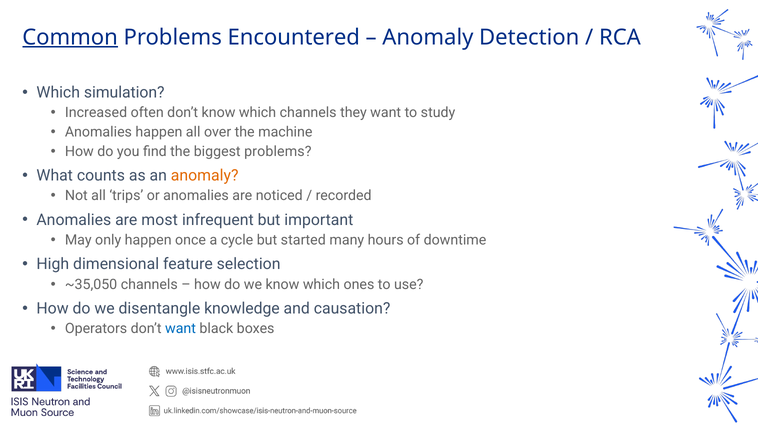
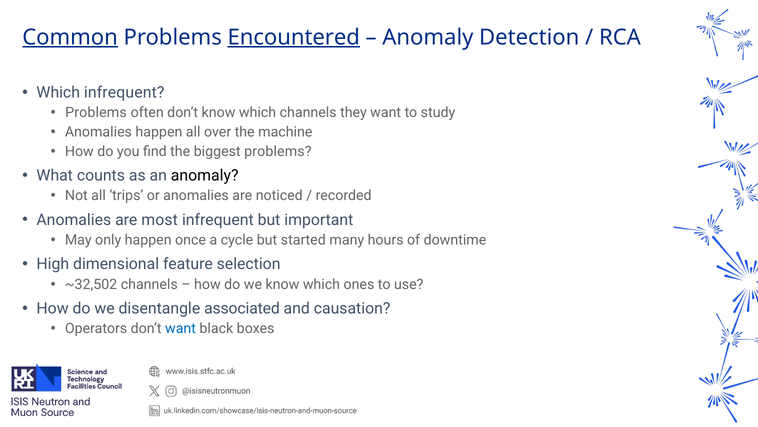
Encountered underline: none -> present (294, 37)
Which simulation: simulation -> infrequent (124, 92)
Increased: Increased -> Problems (96, 113)
anomaly colour: orange -> black (205, 175)
~35,050: ~35,050 -> ~32,502 (91, 284)
knowledge: knowledge -> associated (242, 308)
